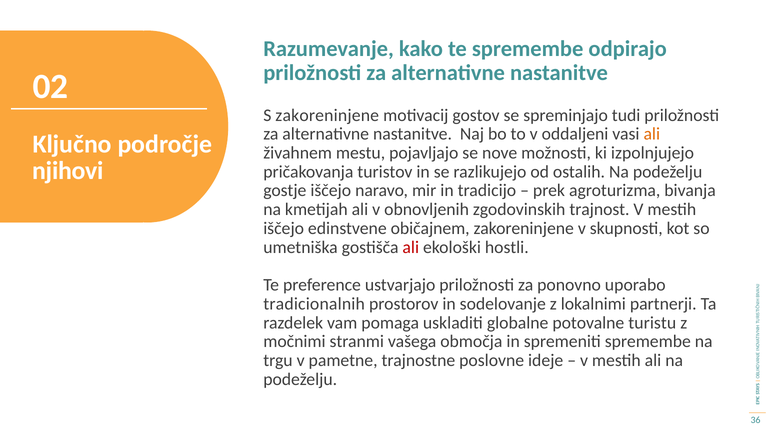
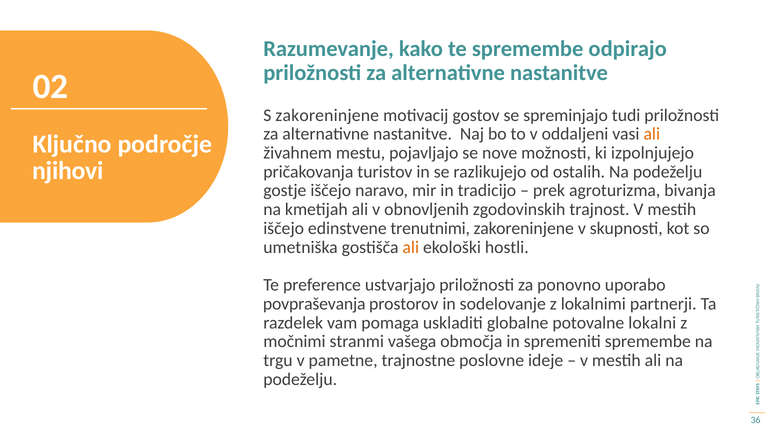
običajnem: običajnem -> trenutnimi (430, 228)
ali colour: red -> orange (411, 247)
tradicionalnih: tradicionalnih -> povpraševanja (314, 304)
turistu: turistu -> lokalni (652, 323)
